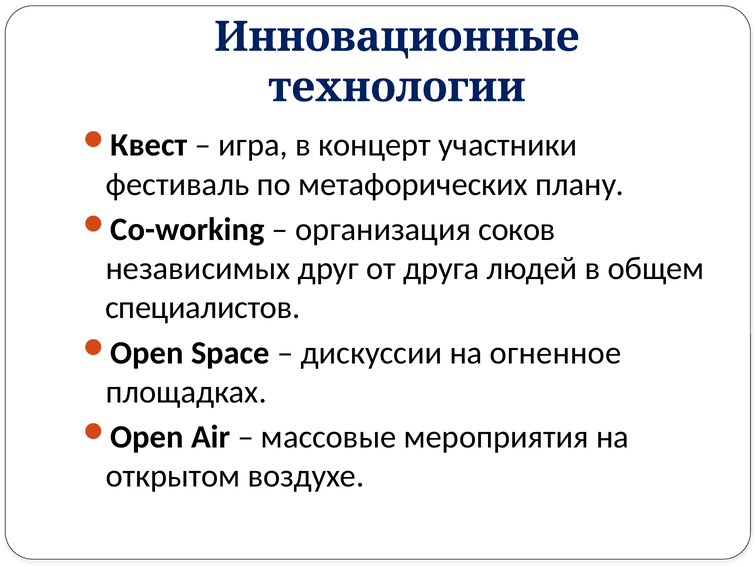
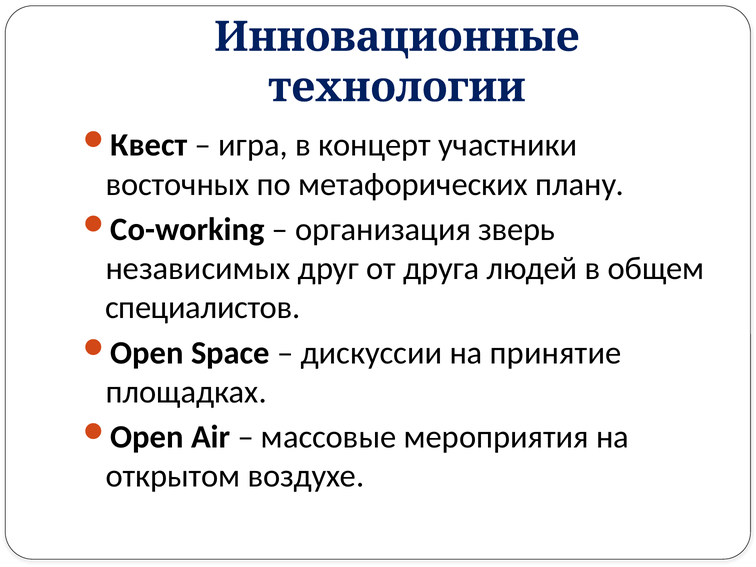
фестиваль: фестиваль -> восточных (178, 184)
соков: соков -> зверь (517, 230)
огненное: огненное -> принятие (556, 353)
